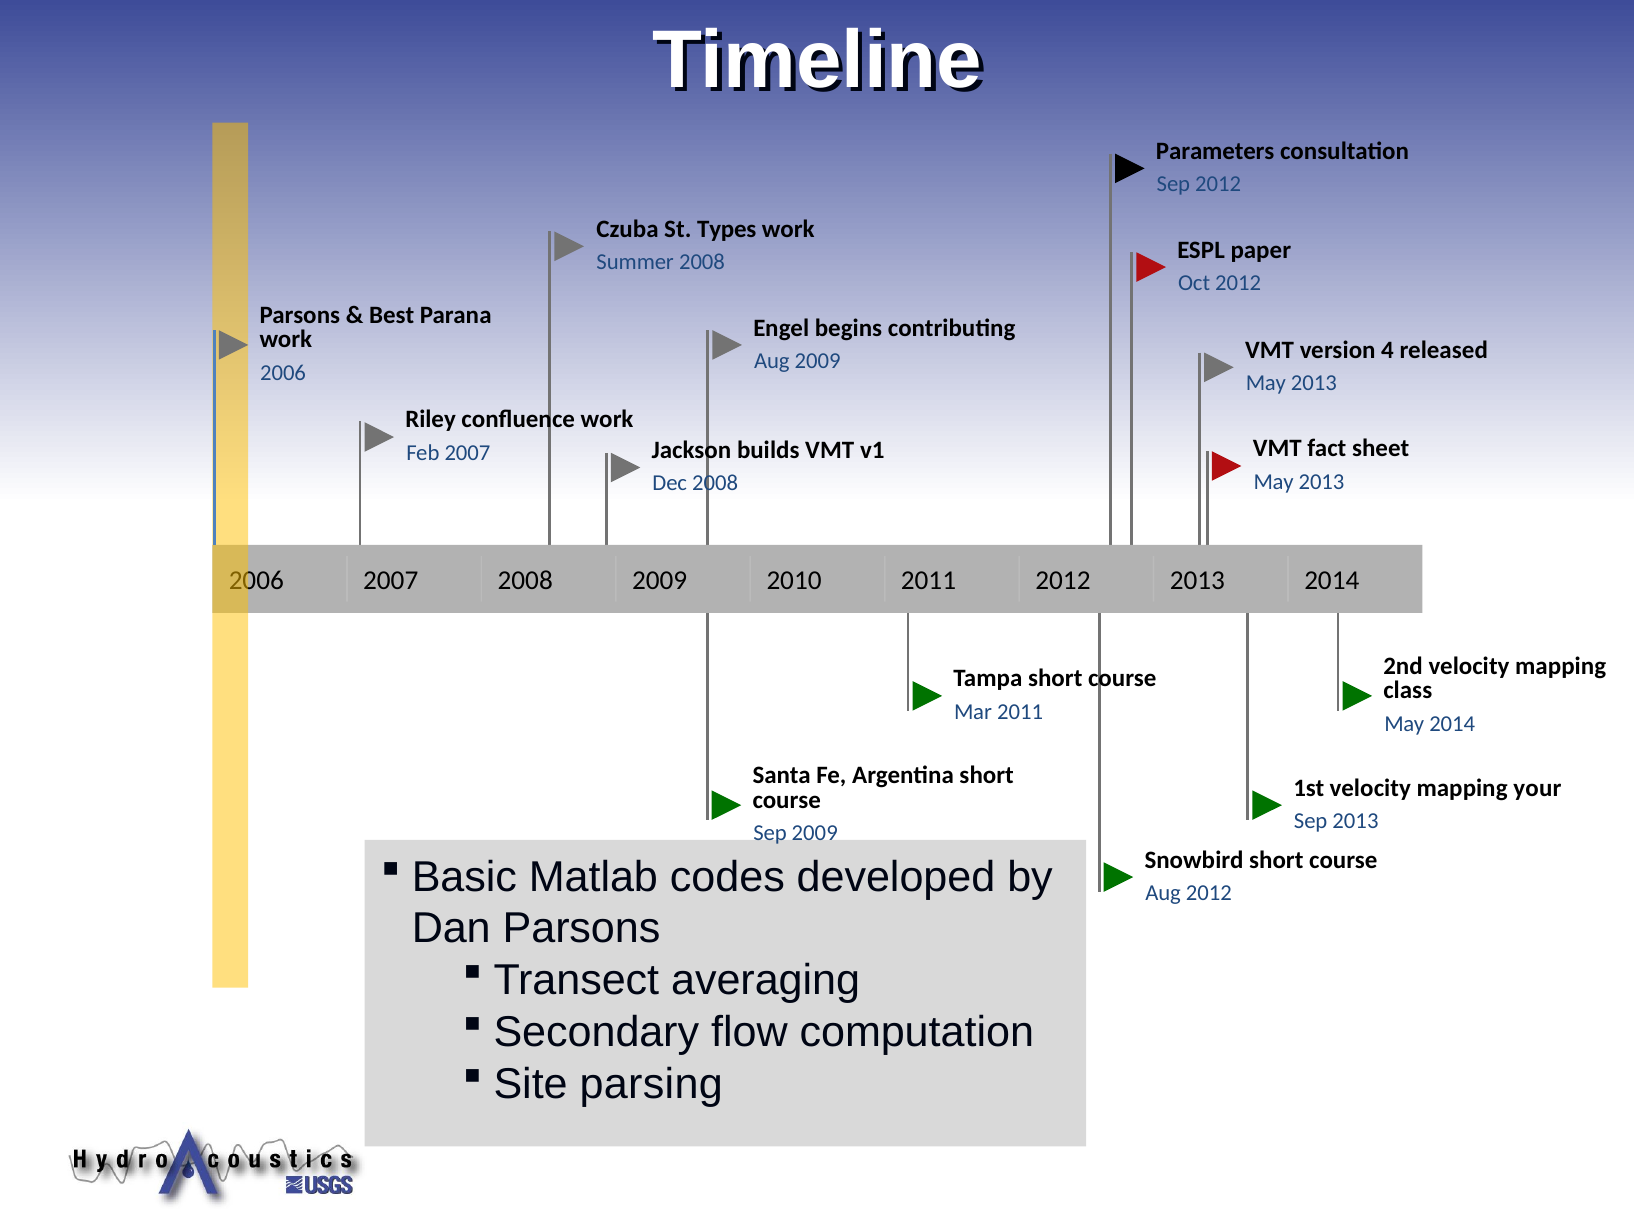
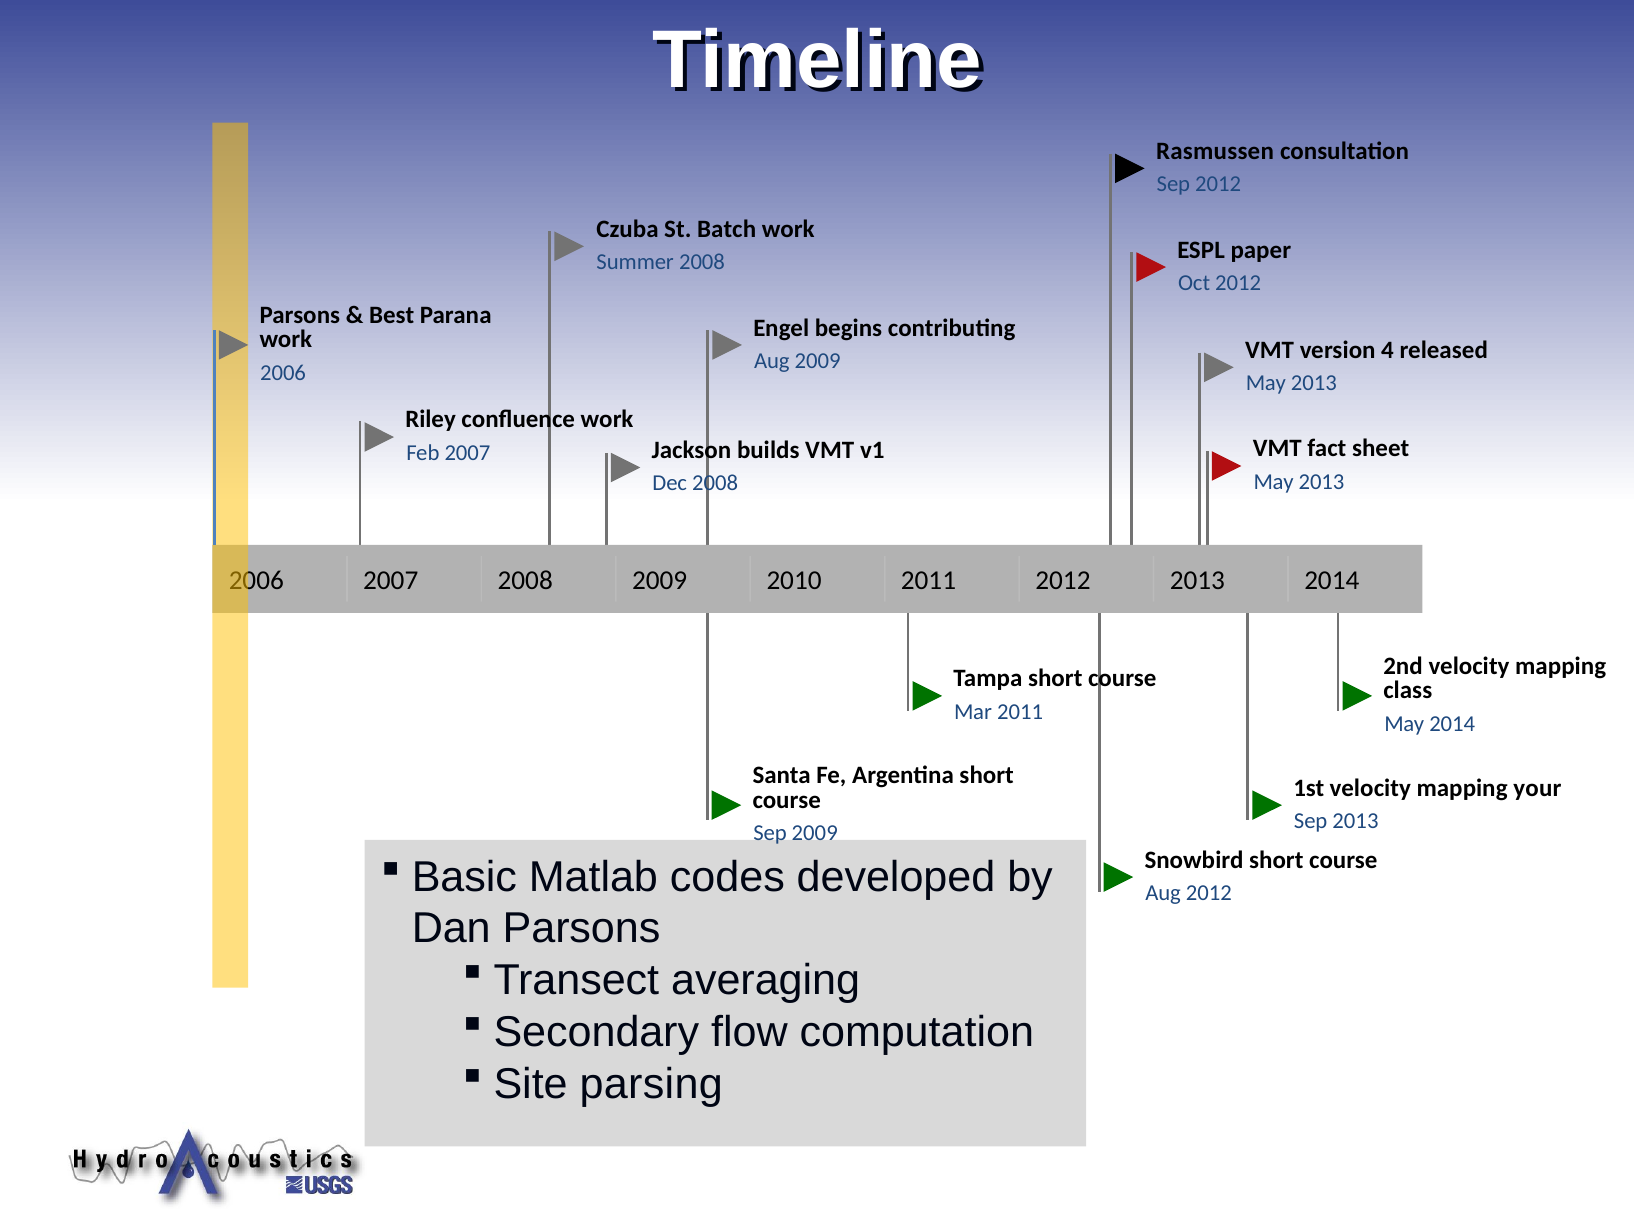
Parameters: Parameters -> Rasmussen (1215, 151)
Types: Types -> Batch (727, 229)
